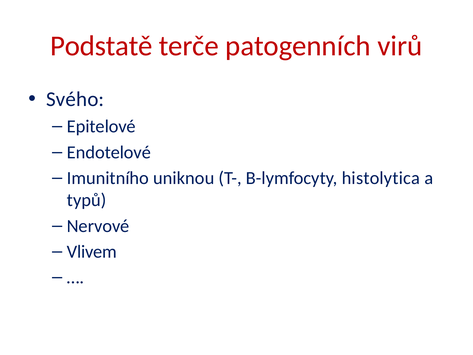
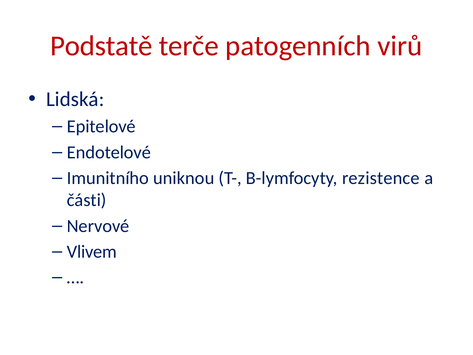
Svého: Svého -> Lidská (75, 99)
histolytica: histolytica -> rezistence (381, 178)
typů: typů -> části (87, 200)
